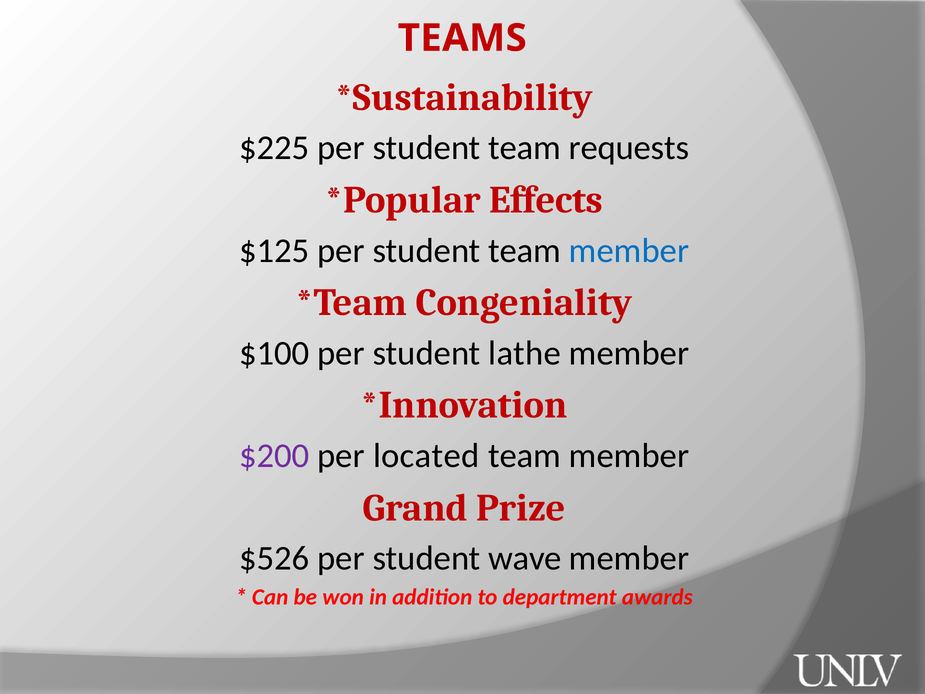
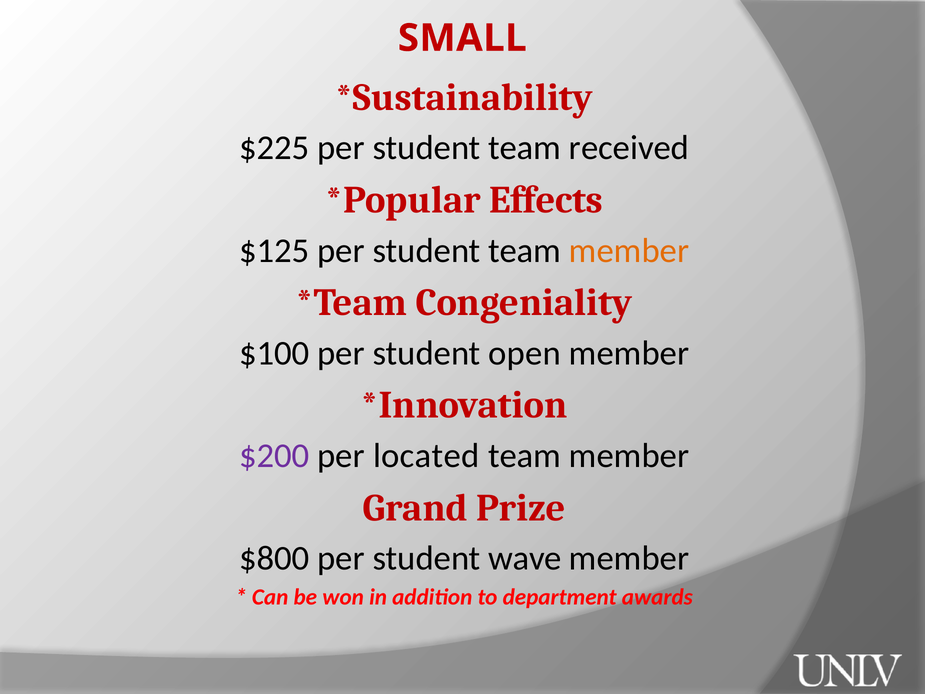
TEAMS: TEAMS -> SMALL (462, 38)
requests: requests -> received (629, 148)
member colour: blue -> orange (629, 251)
lathe: lathe -> open (525, 353)
$526: $526 -> $800 (274, 558)
